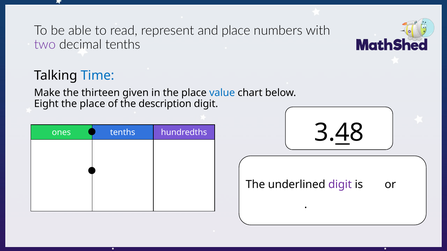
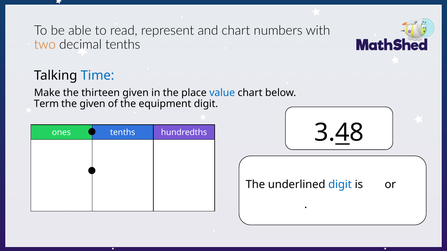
and place: place -> chart (236, 31)
two colour: purple -> orange (45, 45)
Eight: Eight -> Term (46, 104)
place: place -> given (92, 104)
description: description -> equipment (165, 104)
digit colour: purple -> blue (340, 185)
